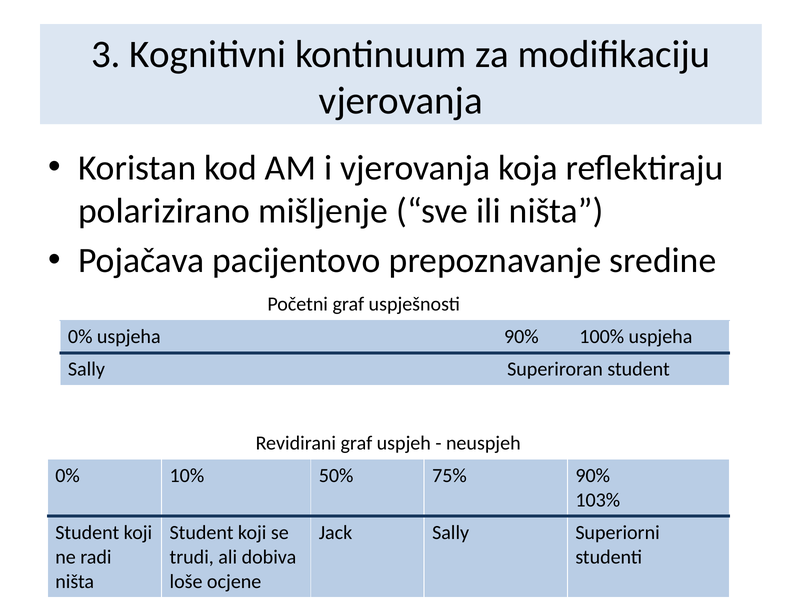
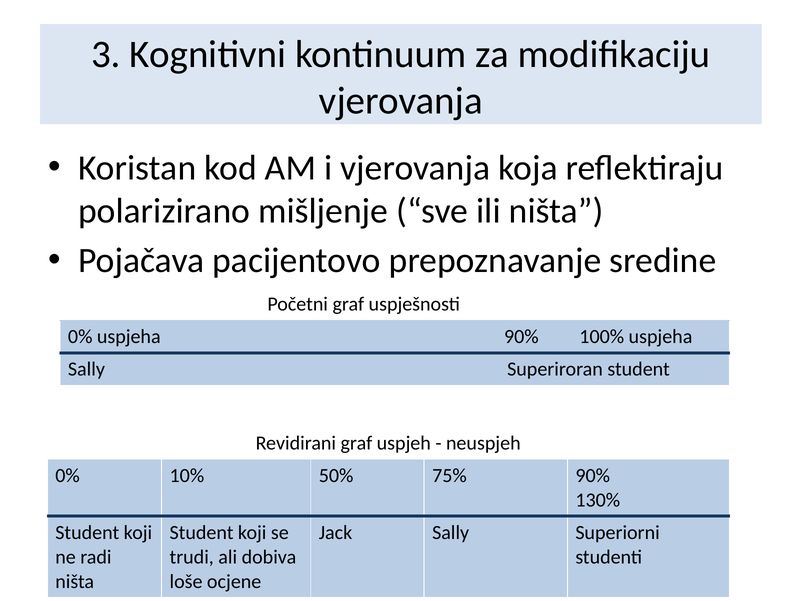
103%: 103% -> 130% (598, 501)
